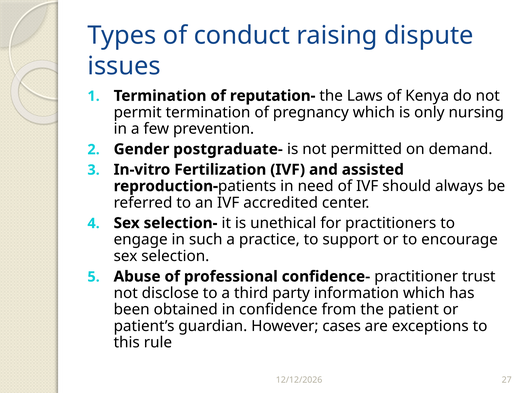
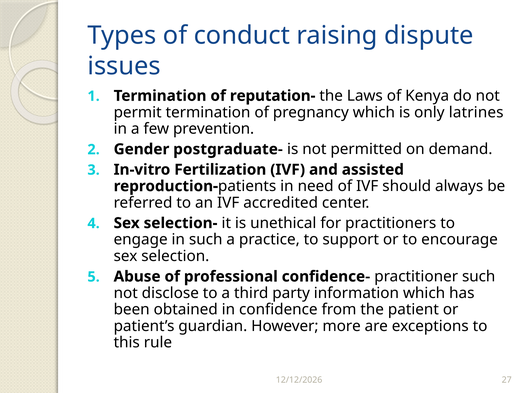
nursing: nursing -> latrines (476, 112)
practitioner trust: trust -> such (479, 277)
cases: cases -> more (342, 326)
